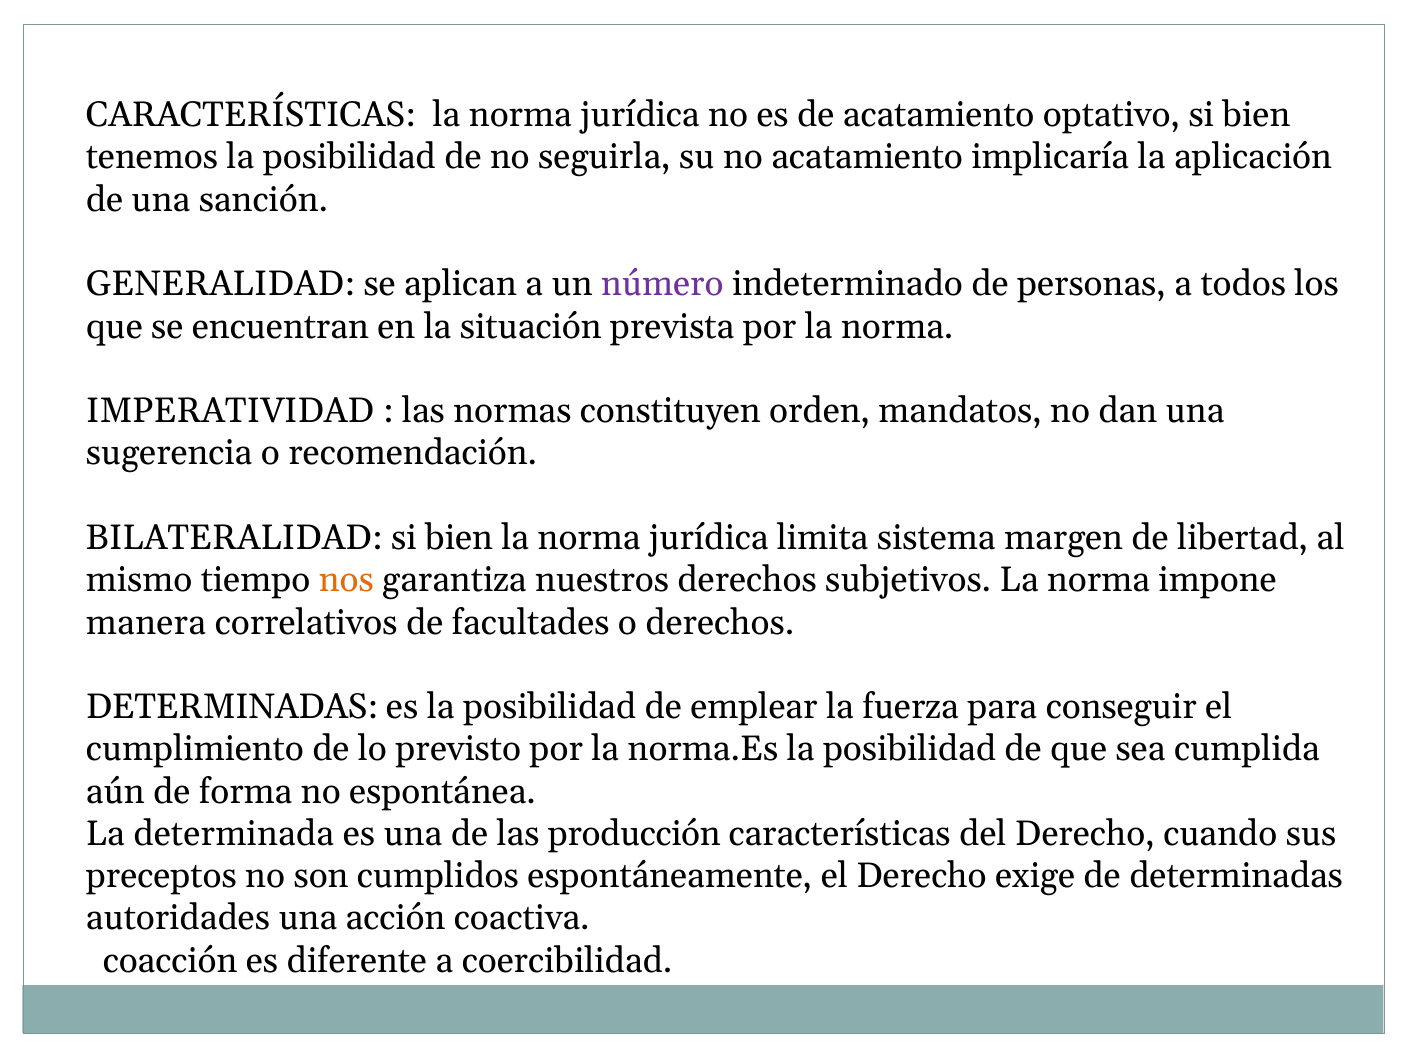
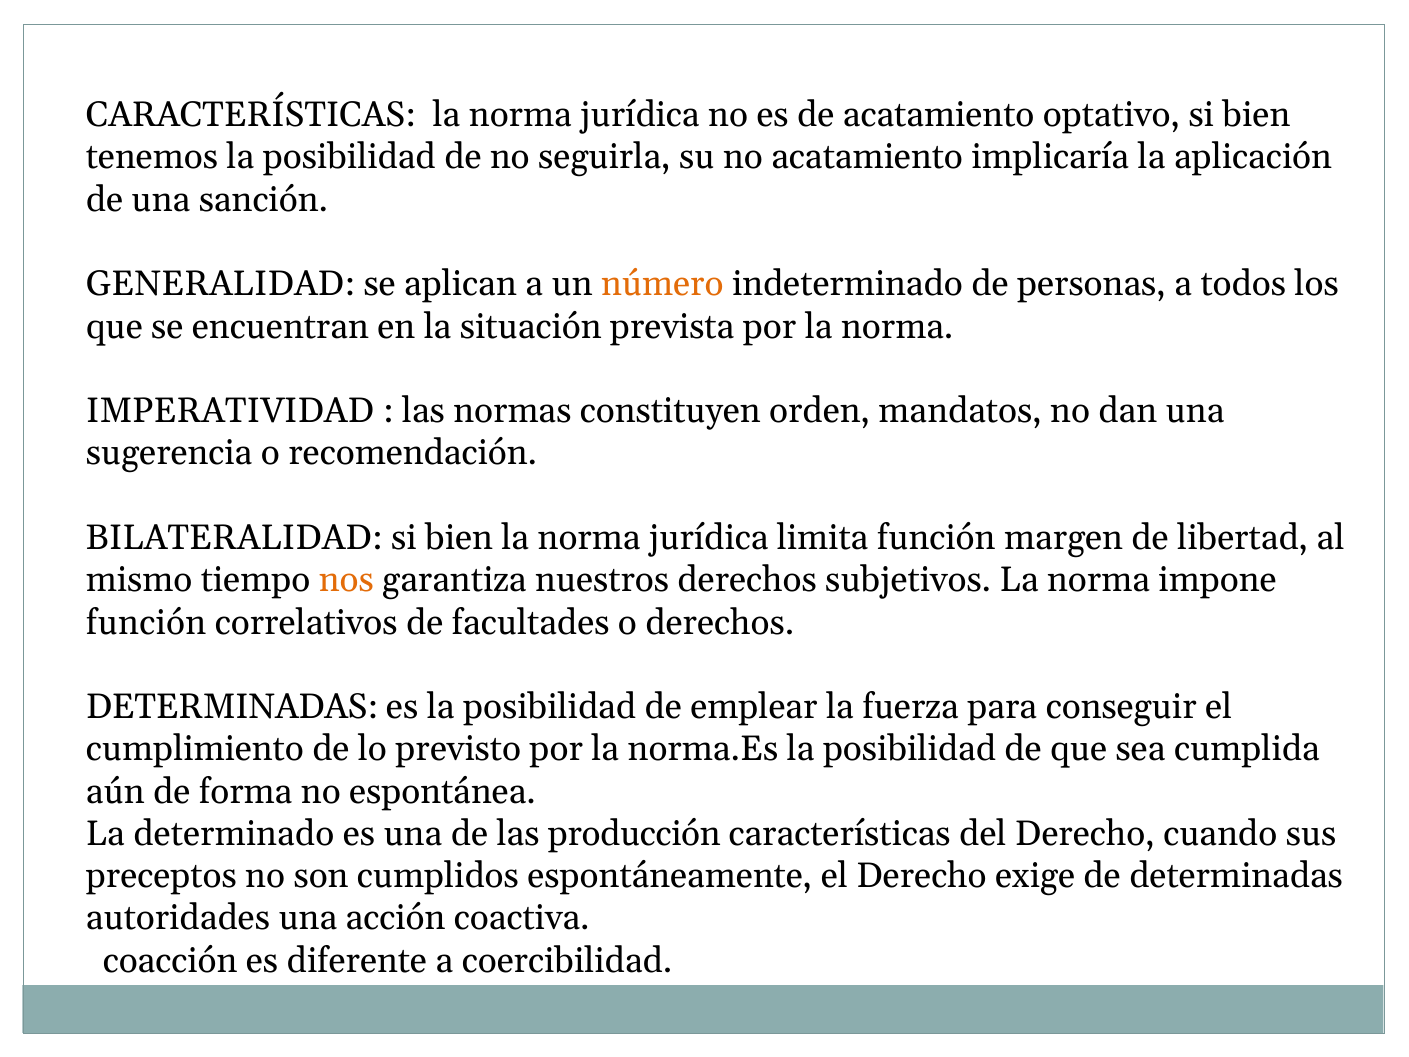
número colour: purple -> orange (662, 284)
limita sistema: sistema -> función (936, 538)
manera: manera -> función (146, 622)
determinada: determinada -> determinado (234, 834)
